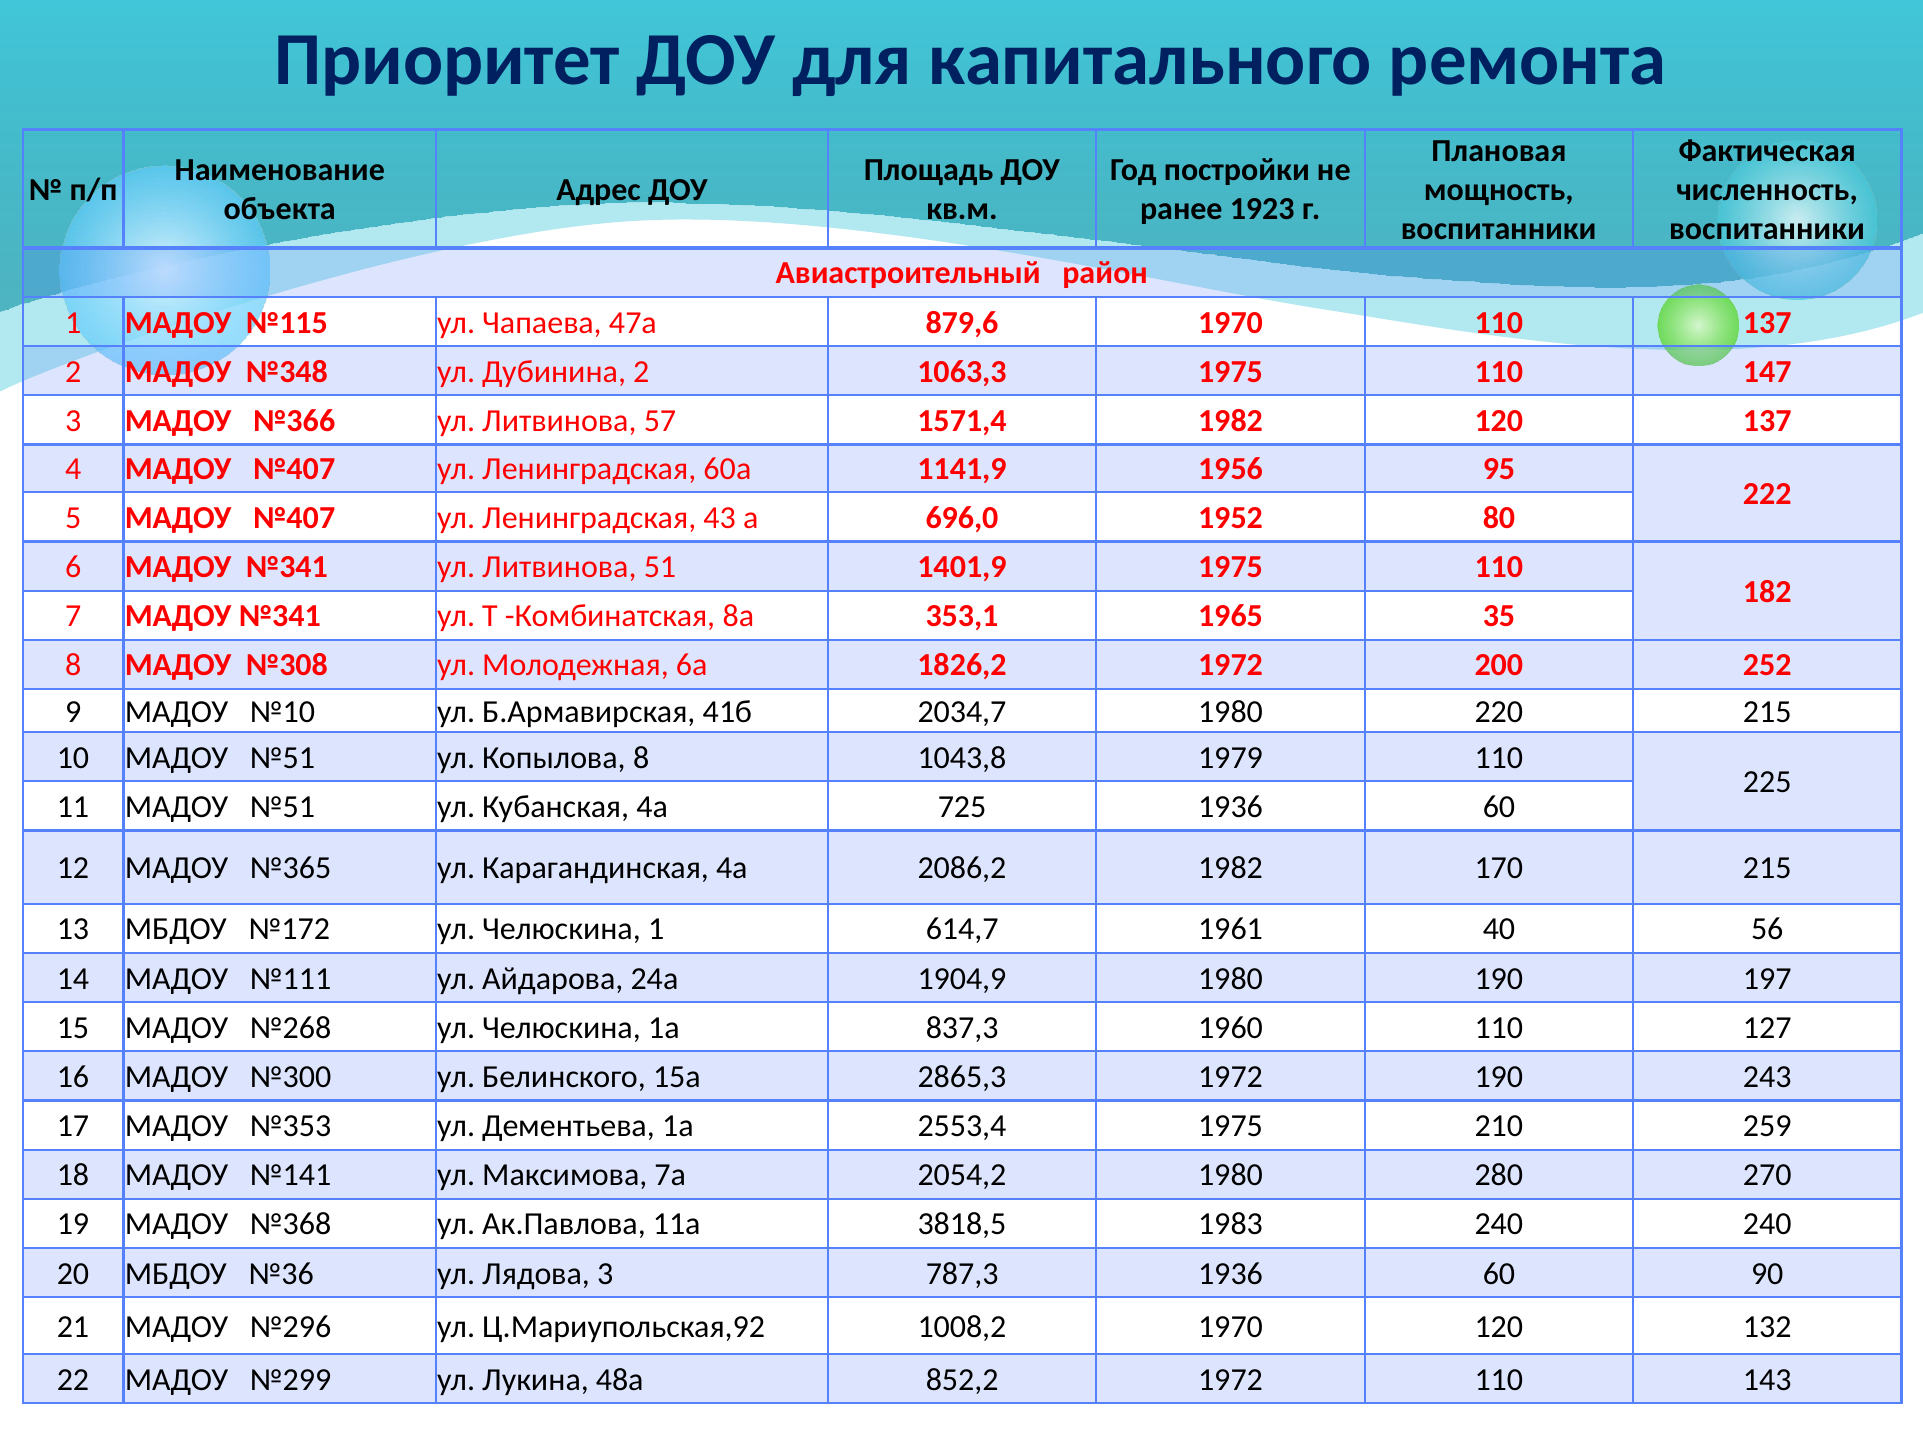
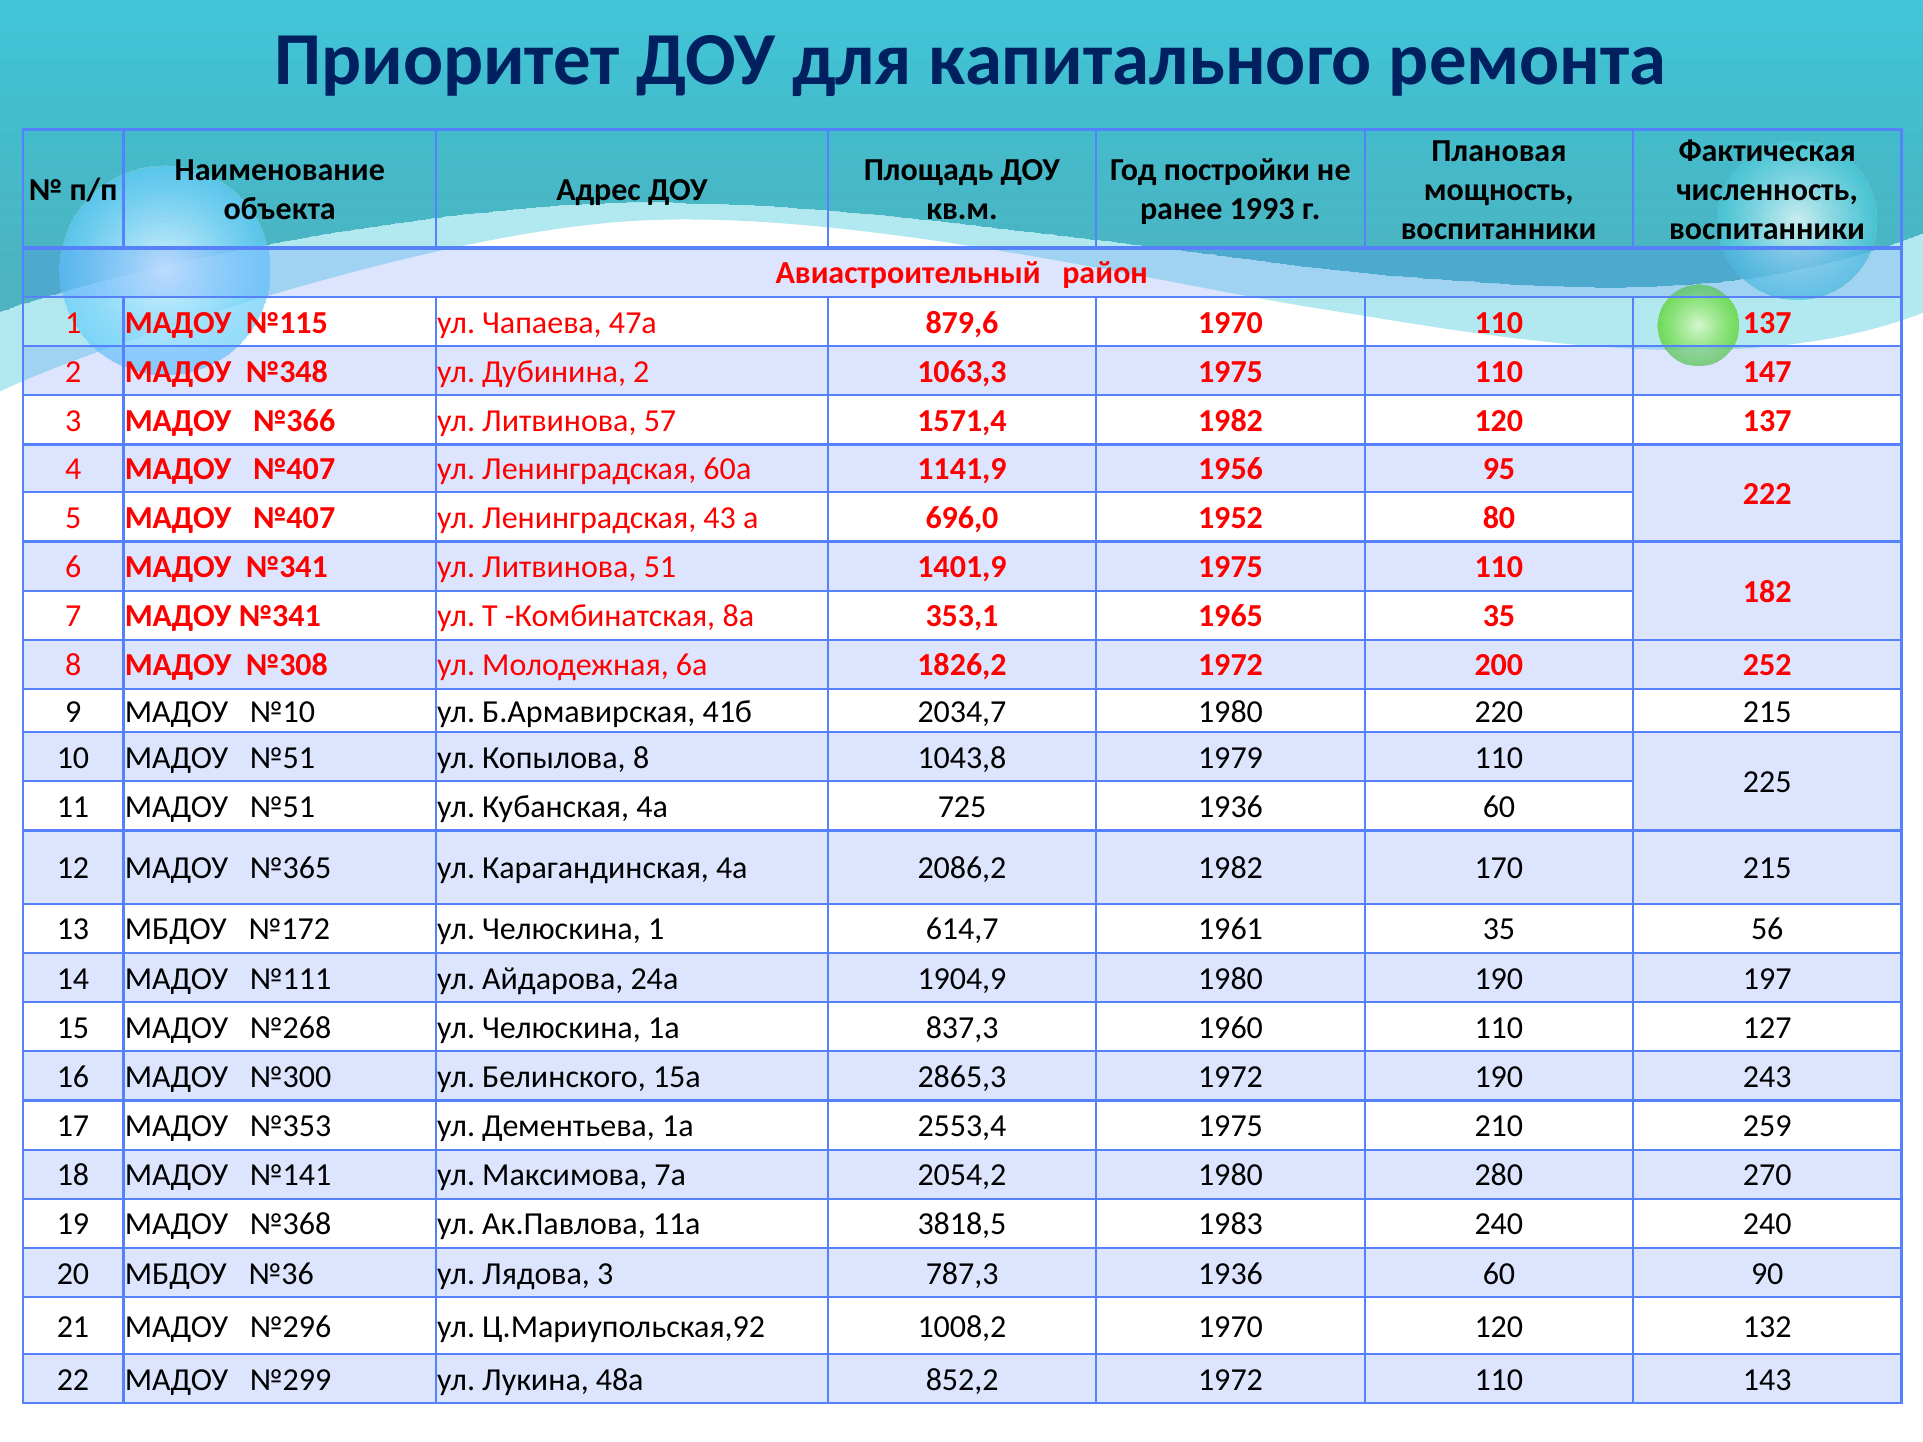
1923: 1923 -> 1993 (1262, 209)
1961 40: 40 -> 35 (1499, 930)
